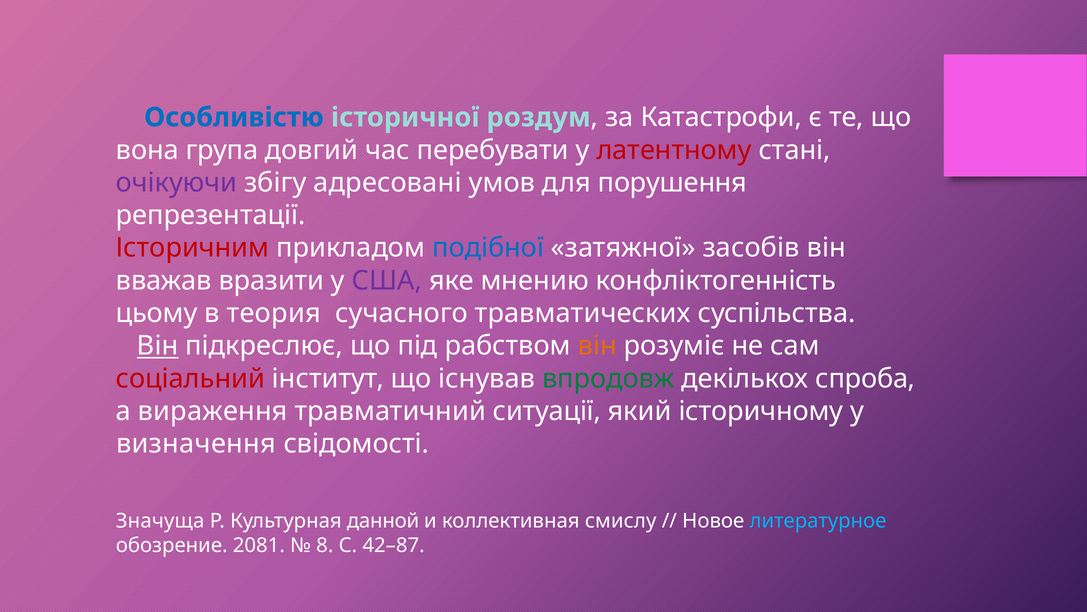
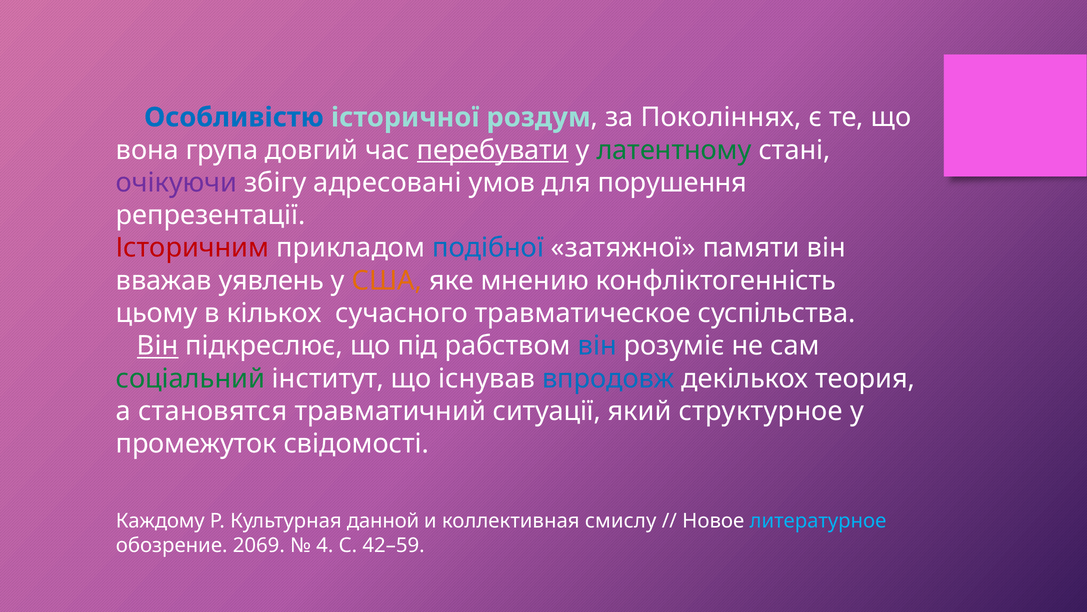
Катастрофи: Катастрофи -> Поколіннях (721, 117)
перебувати underline: none -> present (493, 150)
латентному colour: red -> green (674, 150)
засобів: засобів -> памяти (751, 248)
вразити: вразити -> уявлень (271, 280)
США colour: purple -> orange (387, 280)
теория: теория -> кількох (274, 313)
травматических: травматических -> травматическое (583, 313)
він colour: orange -> blue (597, 346)
соціальний colour: red -> green (190, 378)
впродовж colour: green -> blue (608, 378)
спроба: спроба -> теория (865, 378)
вираження: вираження -> становятся (213, 411)
історичному: історичному -> структурное (761, 411)
визначення: визначення -> промежуток (196, 443)
Значуща: Значуща -> Каждому (160, 520)
2081: 2081 -> 2069 (259, 545)
8: 8 -> 4 (325, 545)
42–87: 42–87 -> 42–59 (394, 545)
